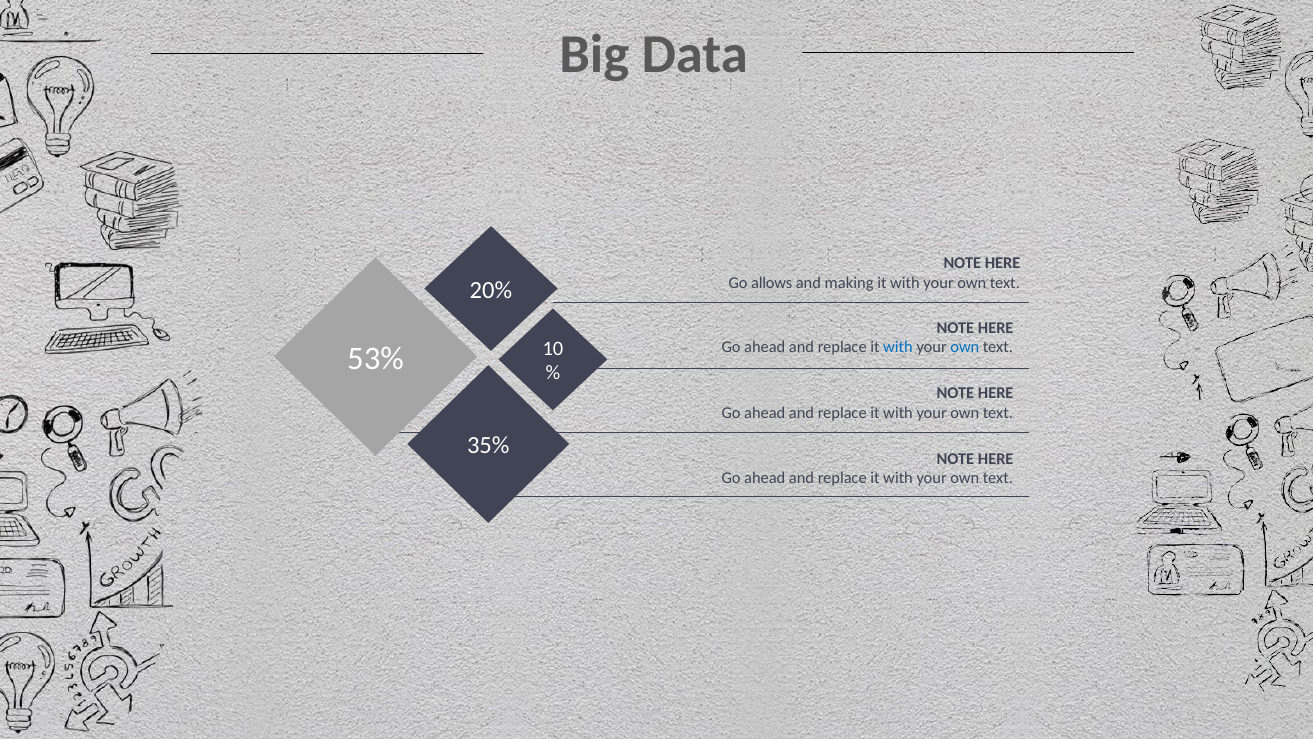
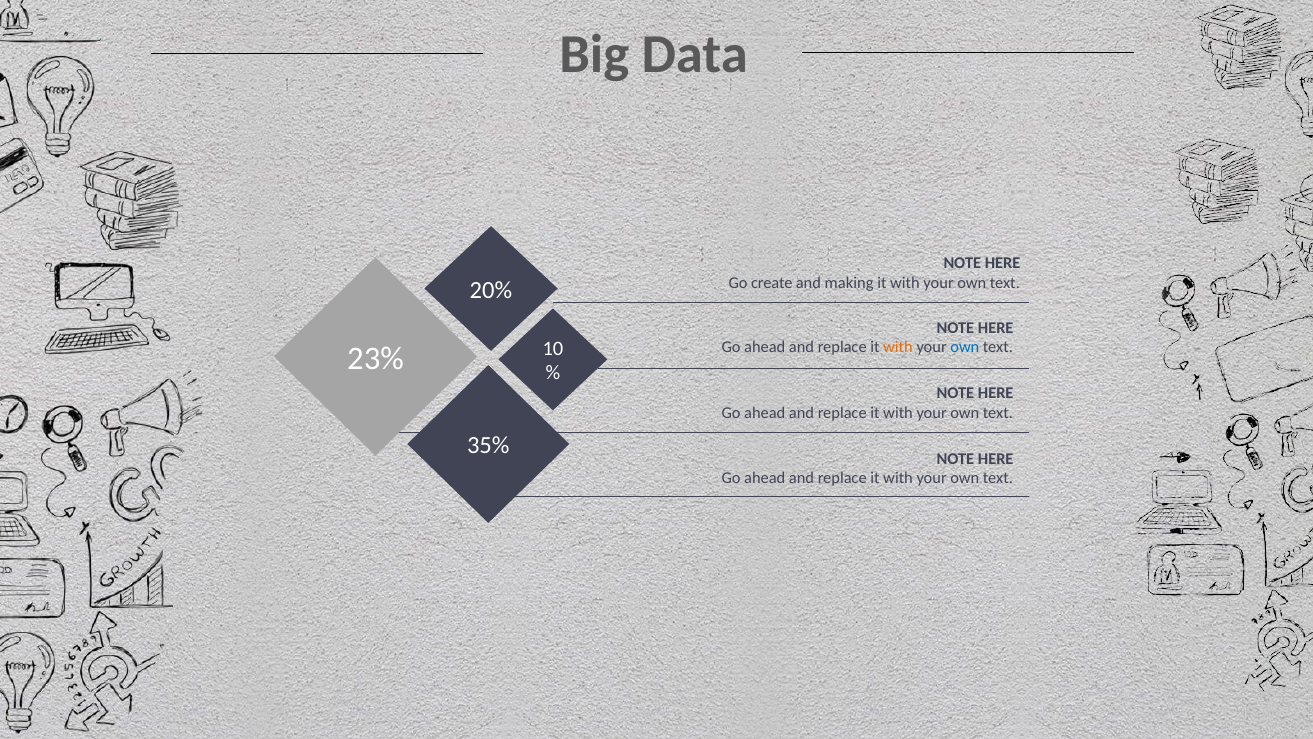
allows: allows -> create (772, 283)
with colour: blue -> orange (898, 347)
53%: 53% -> 23% (375, 359)
